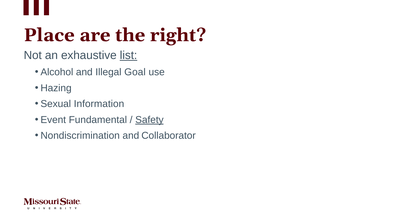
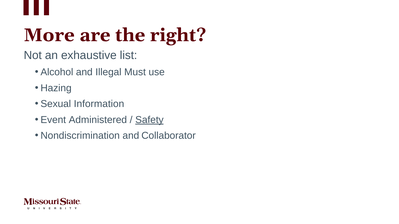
Place: Place -> More (49, 35)
list underline: present -> none (129, 55)
Goal: Goal -> Must (135, 72)
Fundamental: Fundamental -> Administered (98, 120)
